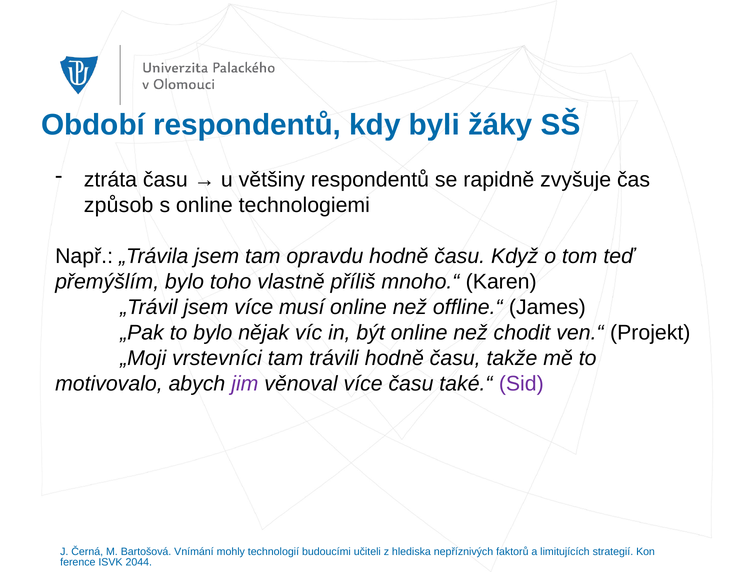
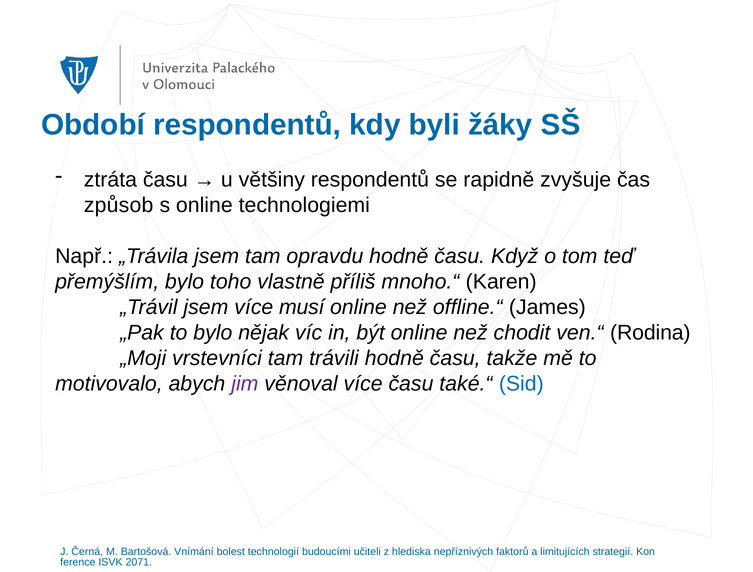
Projekt: Projekt -> Rodina (650, 333)
Sid colour: purple -> blue (521, 384)
mohly: mohly -> bolest (231, 552)
2044: 2044 -> 2071 (139, 563)
